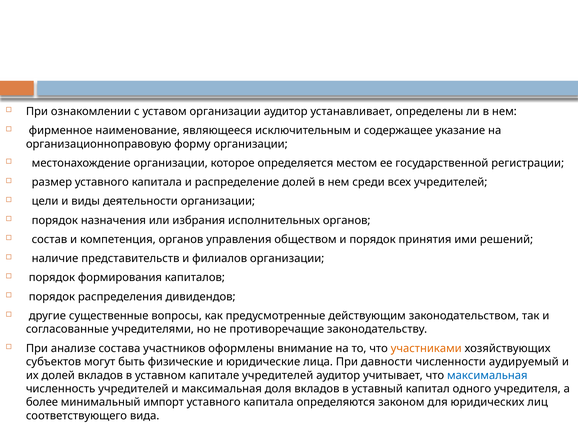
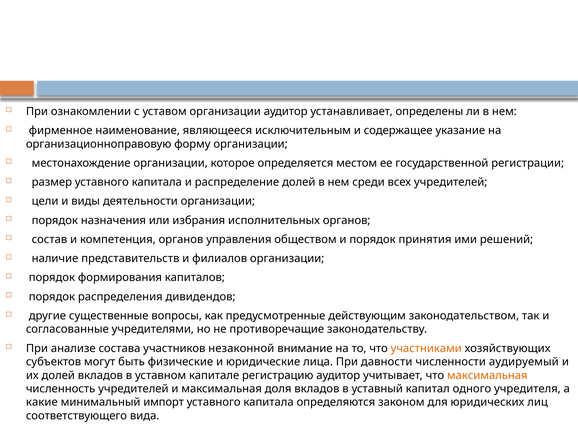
оформлены: оформлены -> незаконной (241, 349)
капитале учредителей: учредителей -> регистрацию (278, 376)
максимальная colour: blue -> orange (487, 376)
более: более -> какие (42, 403)
